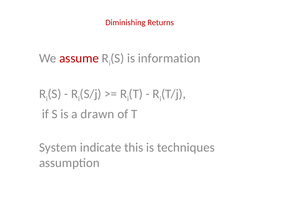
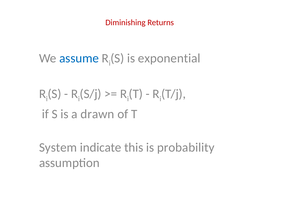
assume colour: red -> blue (79, 58)
information: information -> exponential (169, 58)
techniques: techniques -> probability (186, 147)
